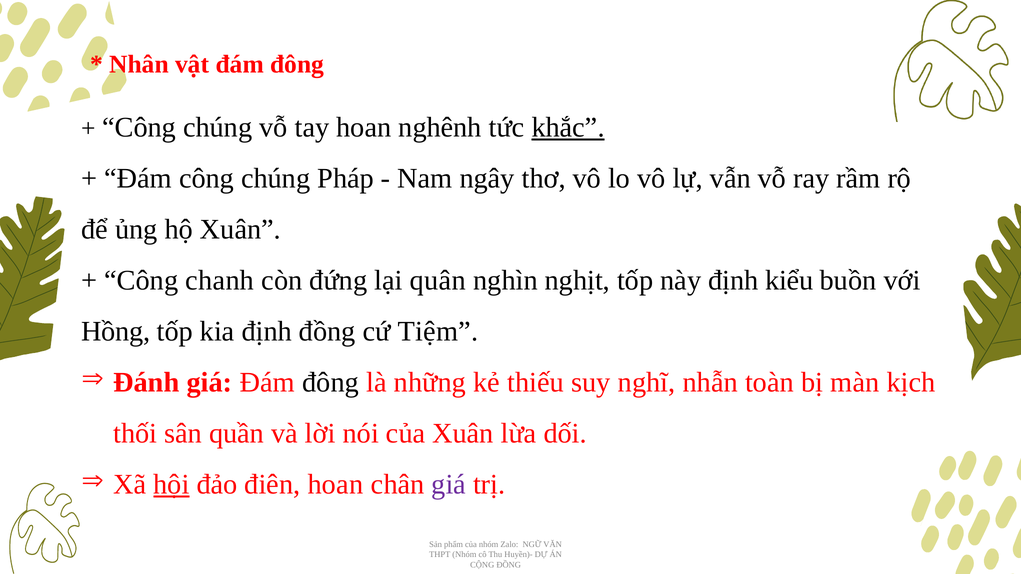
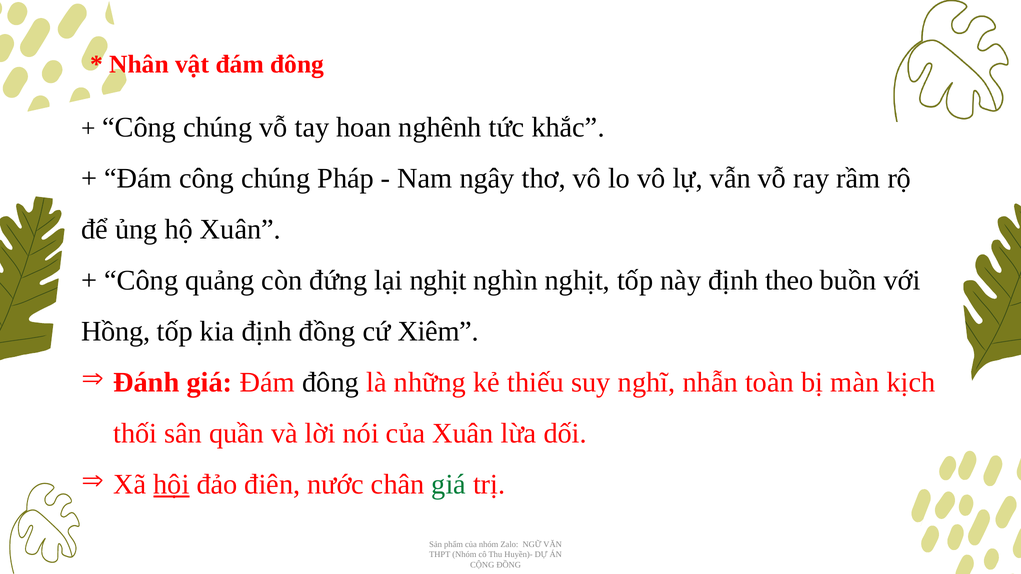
khắc underline: present -> none (568, 127)
chanh: chanh -> quảng (220, 281)
lại quân: quân -> nghịt (438, 281)
kiểu: kiểu -> theo (789, 281)
Tiệm: Tiệm -> Xiêm (438, 332)
điên hoan: hoan -> nước (336, 485)
giá colour: purple -> green (449, 485)
